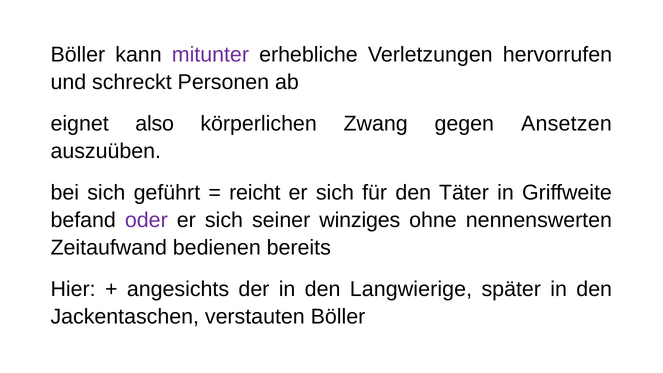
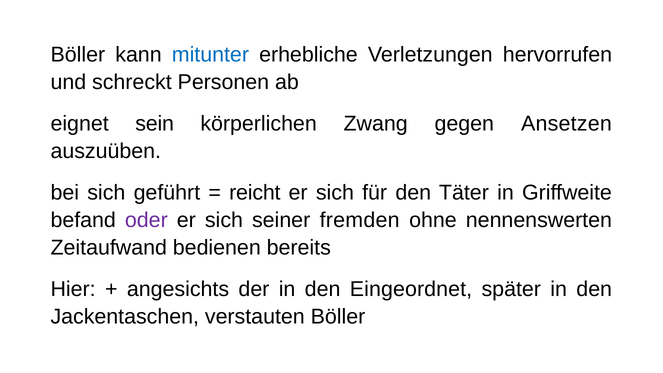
mitunter colour: purple -> blue (210, 55)
also: also -> sein (155, 124)
winziges: winziges -> fremden (360, 220)
Langwierige: Langwierige -> Eingeordnet (411, 289)
